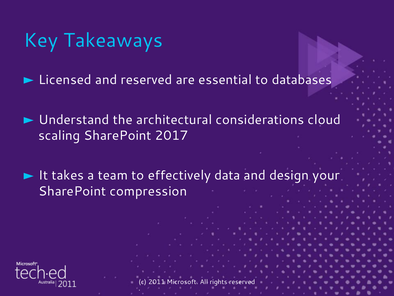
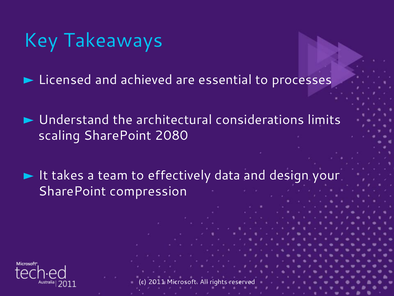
and reserved: reserved -> achieved (147, 80)
databases: databases -> processes (302, 80)
cloud: cloud -> limits (324, 120)
2017: 2017 -> 2080 (172, 135)
